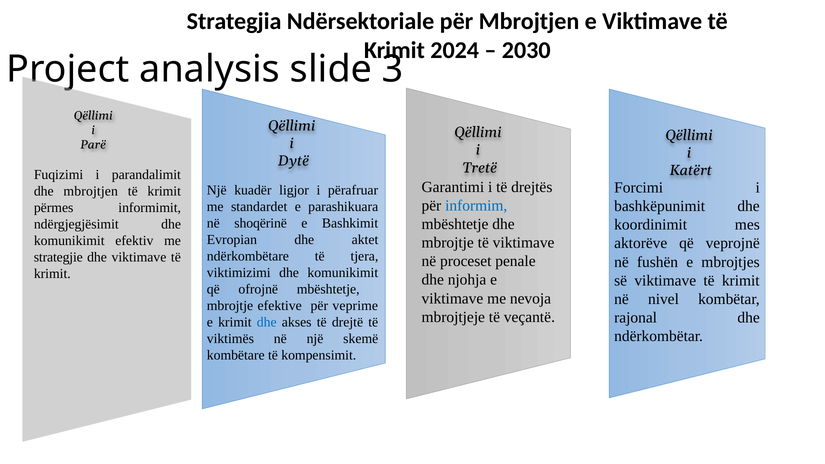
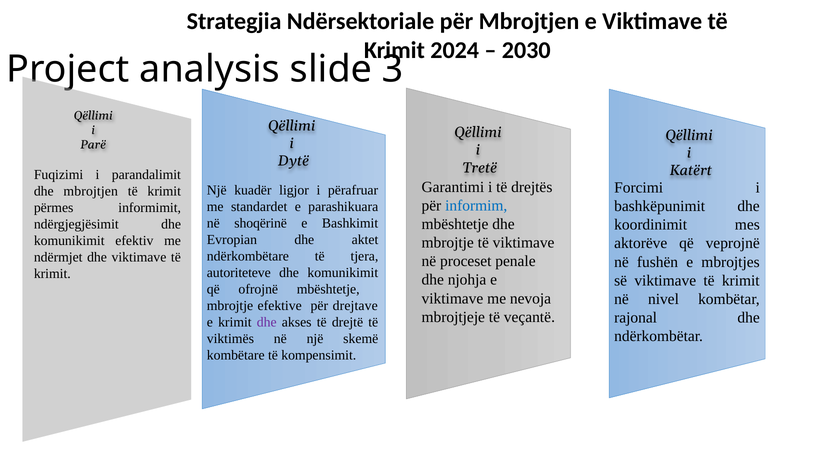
strategjie: strategjie -> ndërmjet (58, 257)
viktimizimi: viktimizimi -> autoriteteve (239, 273)
veprime: veprime -> drejtave (355, 306)
dhe colour: blue -> purple (267, 322)
